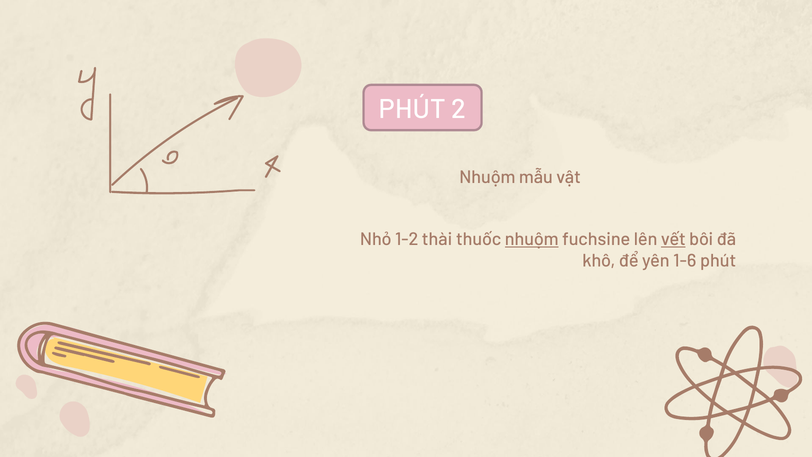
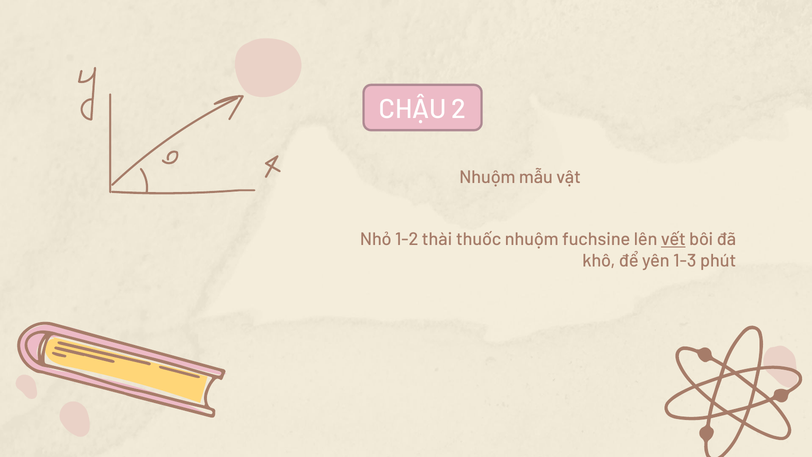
PHÚT: PHÚT -> CHẬU (413, 109)
nhuộm underline: present -> none (532, 239)
1-6: 1-6 -> 1-3 (685, 261)
